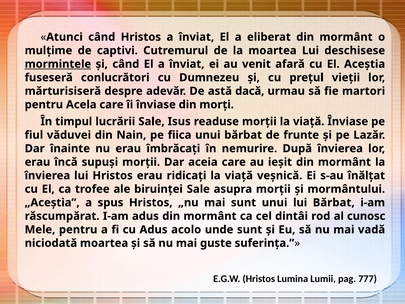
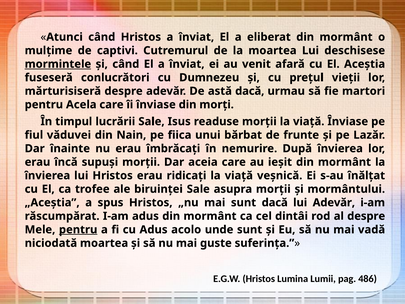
sunt unui: unui -> dacă (275, 202)
lui Bărbat: Bărbat -> Adevăr (334, 202)
al cunosc: cunosc -> despre (366, 216)
pentru underline: none -> present (78, 229)
777: 777 -> 486 (368, 279)
